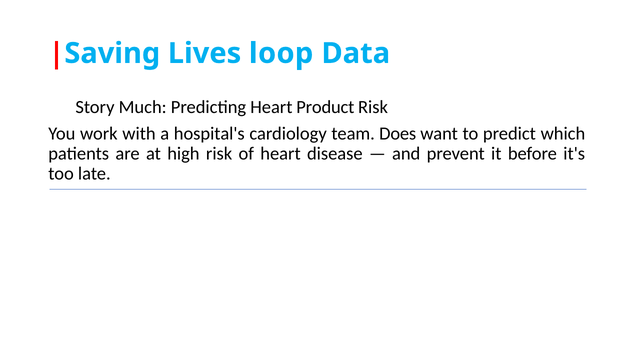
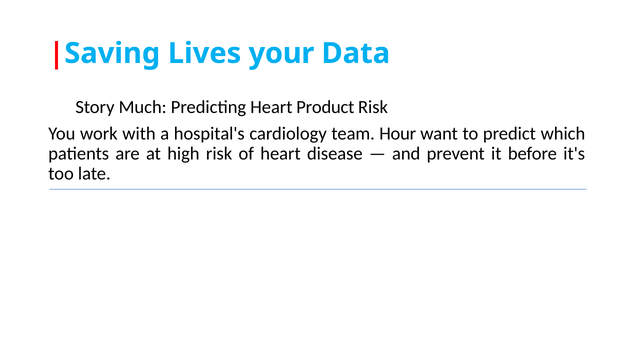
loop: loop -> your (281, 53)
Does: Does -> Hour (398, 134)
